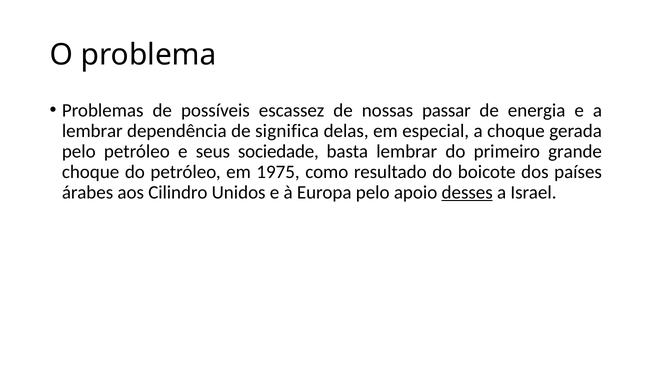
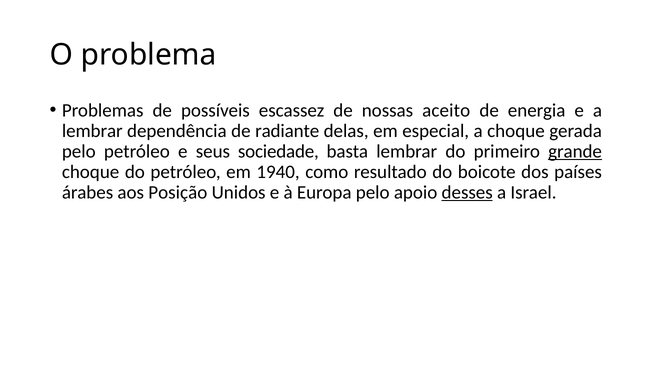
passar: passar -> aceito (446, 110)
significa: significa -> radiante (287, 131)
grande underline: none -> present (575, 151)
1975: 1975 -> 1940 (278, 172)
Cilindro: Cilindro -> Posição (178, 192)
